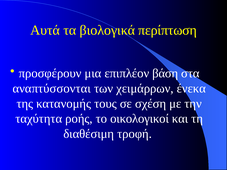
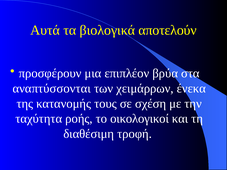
περίπτωση: περίπτωση -> αποτελούν (168, 30)
βάση: βάση -> βρύα (165, 73)
